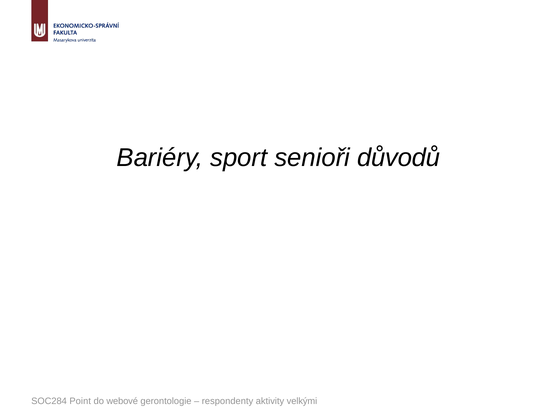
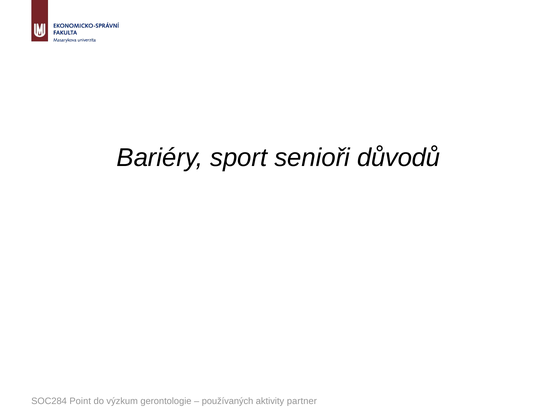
webové: webové -> výzkum (122, 401)
respondenty: respondenty -> používaných (228, 401)
velkými: velkými -> partner (302, 401)
